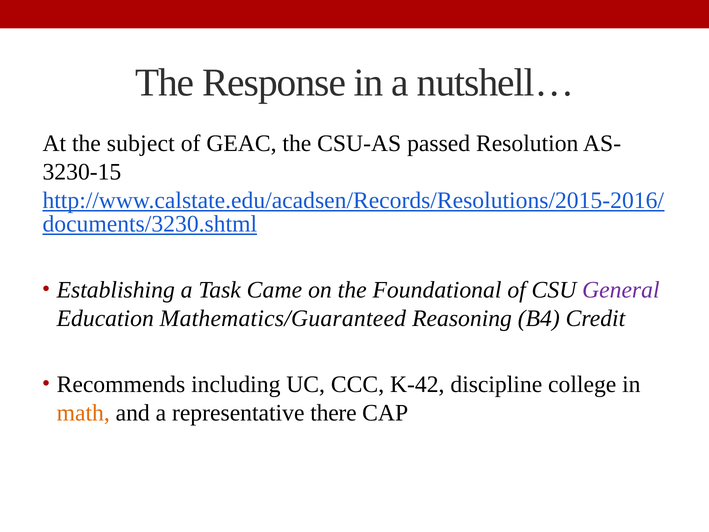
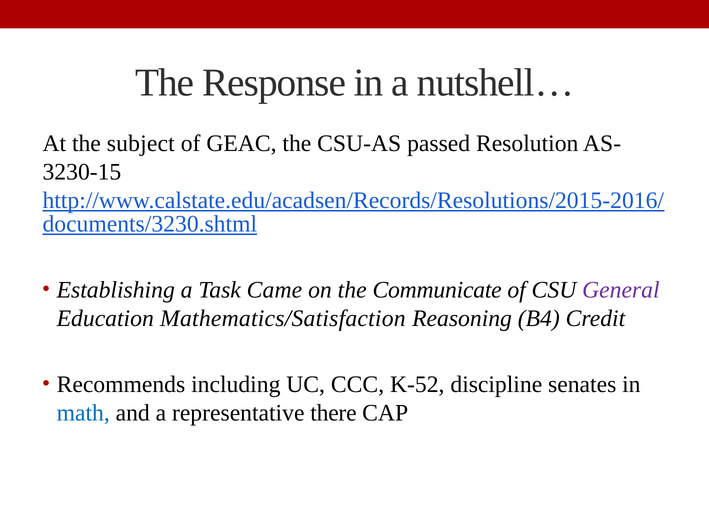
Foundational: Foundational -> Communicate (437, 290)
Mathematics/Guaranteed: Mathematics/Guaranteed -> Mathematics/Satisfaction (283, 318)
K-42: K-42 -> K-52 (417, 384)
college: college -> senates (582, 384)
math colour: orange -> blue (83, 413)
